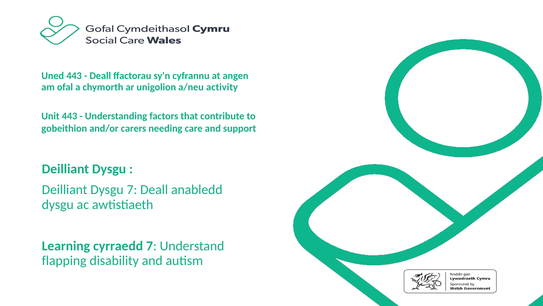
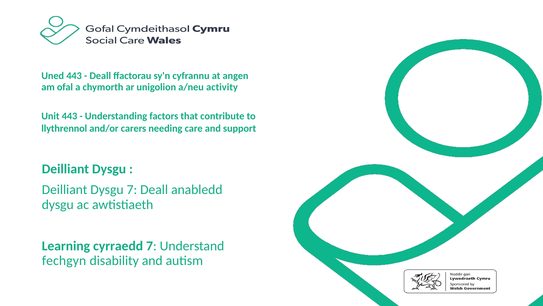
gobeithion: gobeithion -> llythrennol (64, 128)
flapping: flapping -> fechgyn (64, 260)
